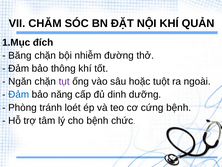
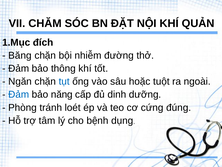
tụt colour: purple -> blue (64, 81)
cứng bệnh: bệnh -> đúng (179, 107)
chức: chức -> dụng (122, 120)
